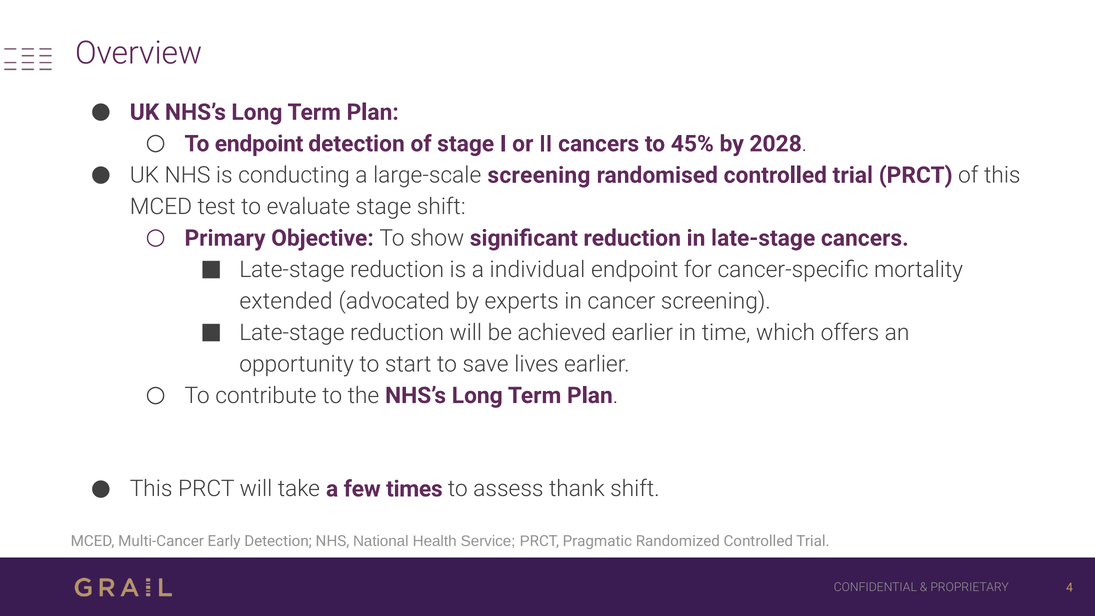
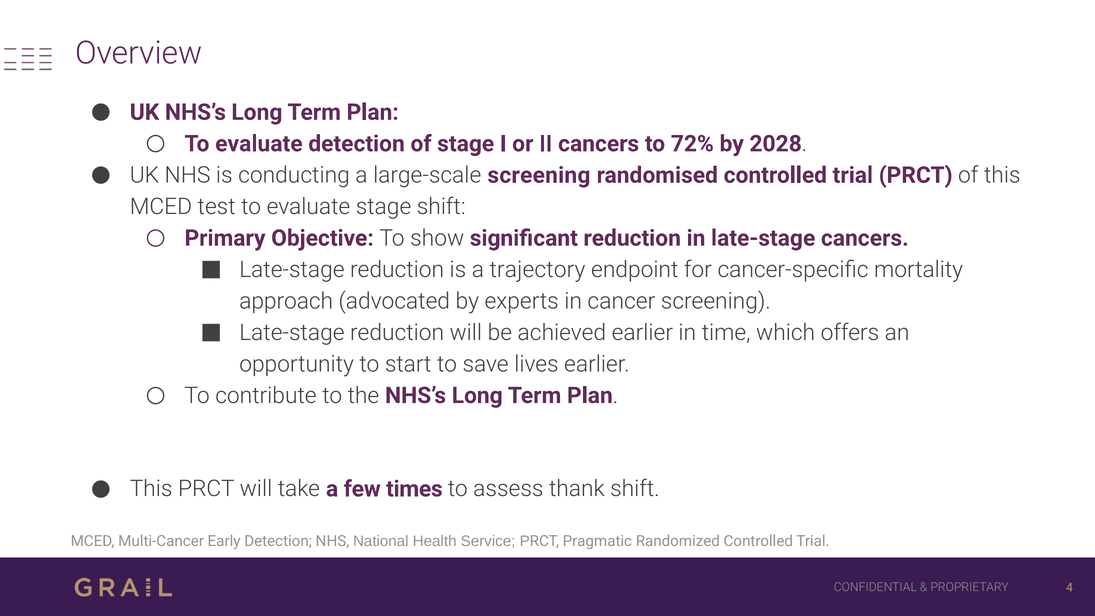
endpoint: endpoint -> evaluate (259, 144)
45%: 45% -> 72% (692, 144)
individual: individual -> trajectory (537, 270)
extended: extended -> approach (286, 301)
